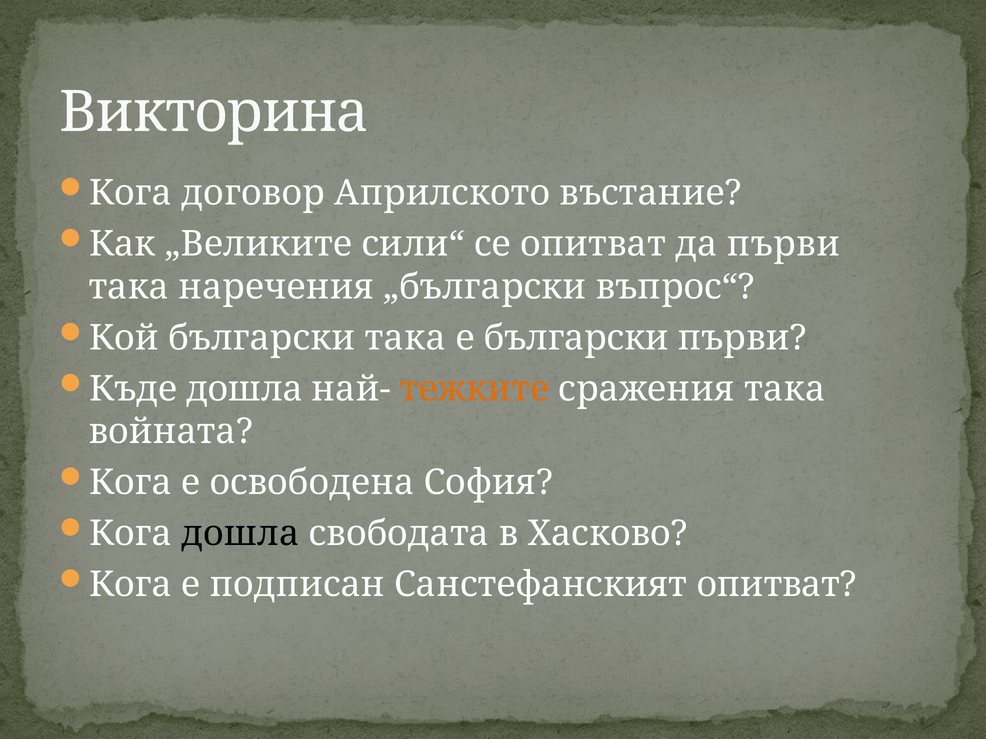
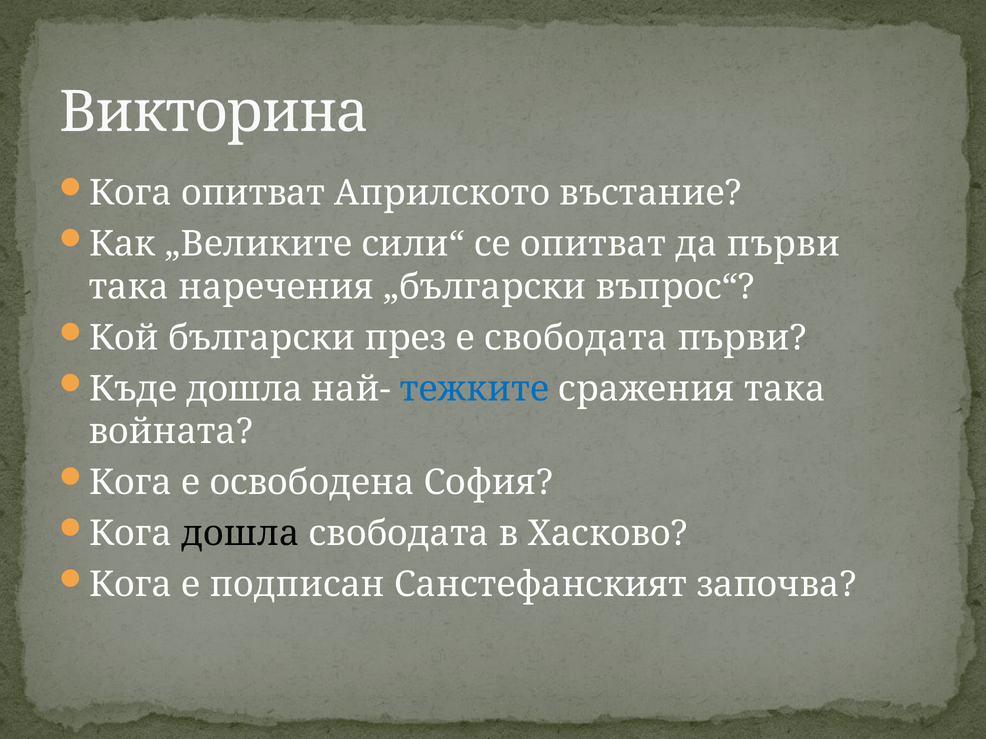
Кога договор: договор -> опитват (253, 193)
български така: така -> през (406, 338)
е български: български -> свободата (576, 338)
тежките colour: orange -> blue (475, 389)
Санстефанският опитват: опитват -> започва (777, 585)
